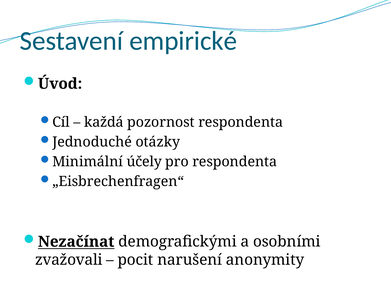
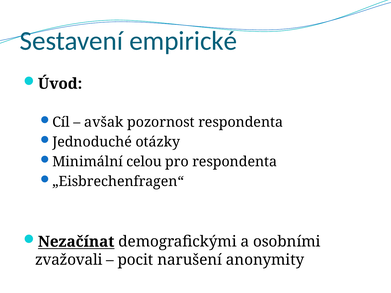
každá: každá -> avšak (104, 122)
účely: účely -> celou (144, 162)
